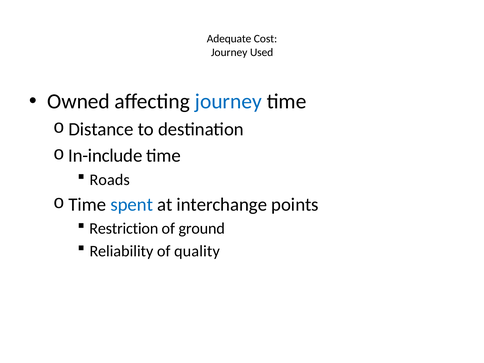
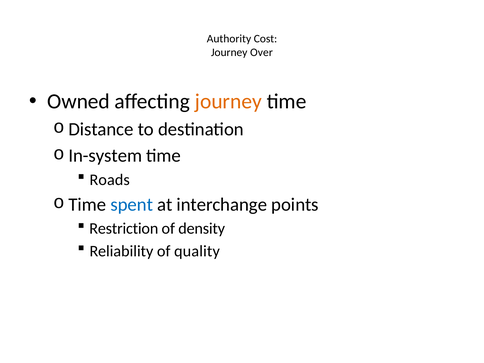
Adequate: Adequate -> Authority (229, 39)
Used: Used -> Over (261, 52)
journey colour: blue -> orange (228, 102)
In-include: In-include -> In-system (105, 156)
ground: ground -> density (202, 229)
